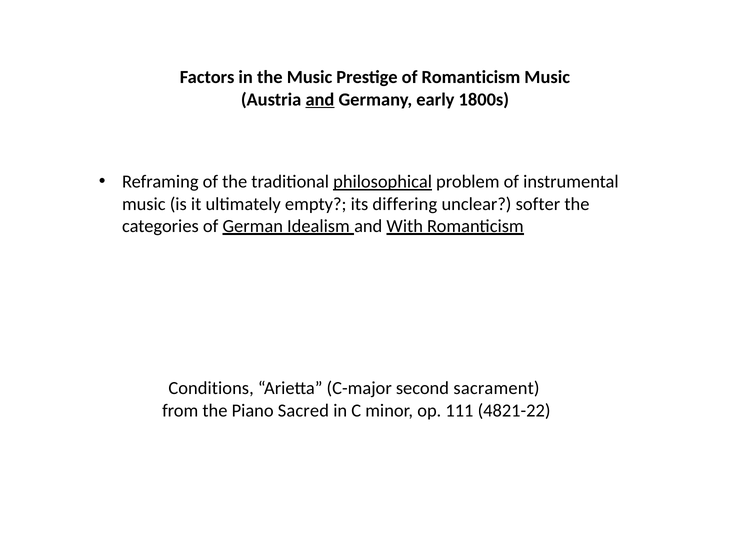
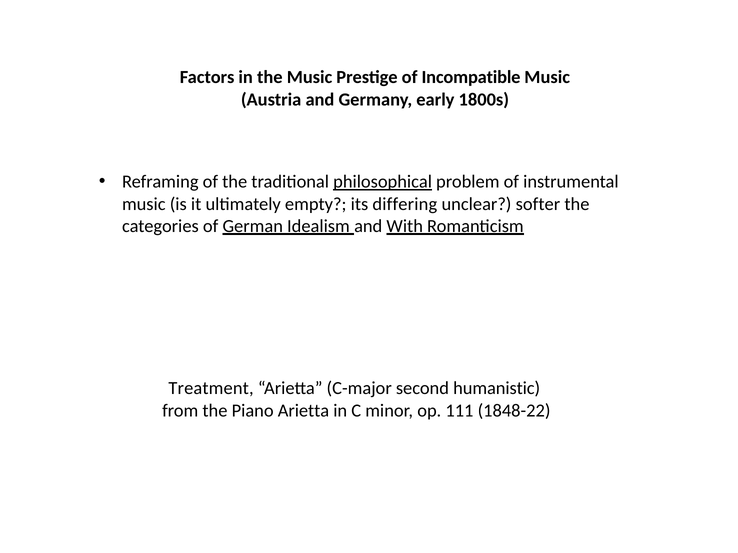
of Romanticism: Romanticism -> Incompatible (471, 77)
and underline: present -> none (320, 100)
Conditions: Conditions -> Treatment (211, 389)
sacrament: sacrament -> humanistic (497, 389)
Piano Sacred: Sacred -> Arietta (303, 411)
4821-22: 4821-22 -> 1848-22 (514, 411)
